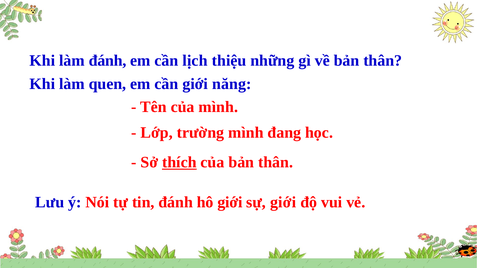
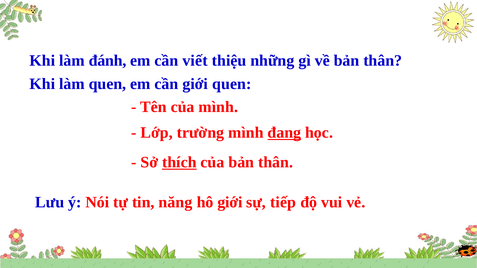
lịch: lịch -> viết (195, 61)
giới năng: năng -> quen (232, 84)
đang underline: none -> present (284, 133)
tin đánh: đánh -> năng (176, 202)
sự giới: giới -> tiếp (283, 202)
